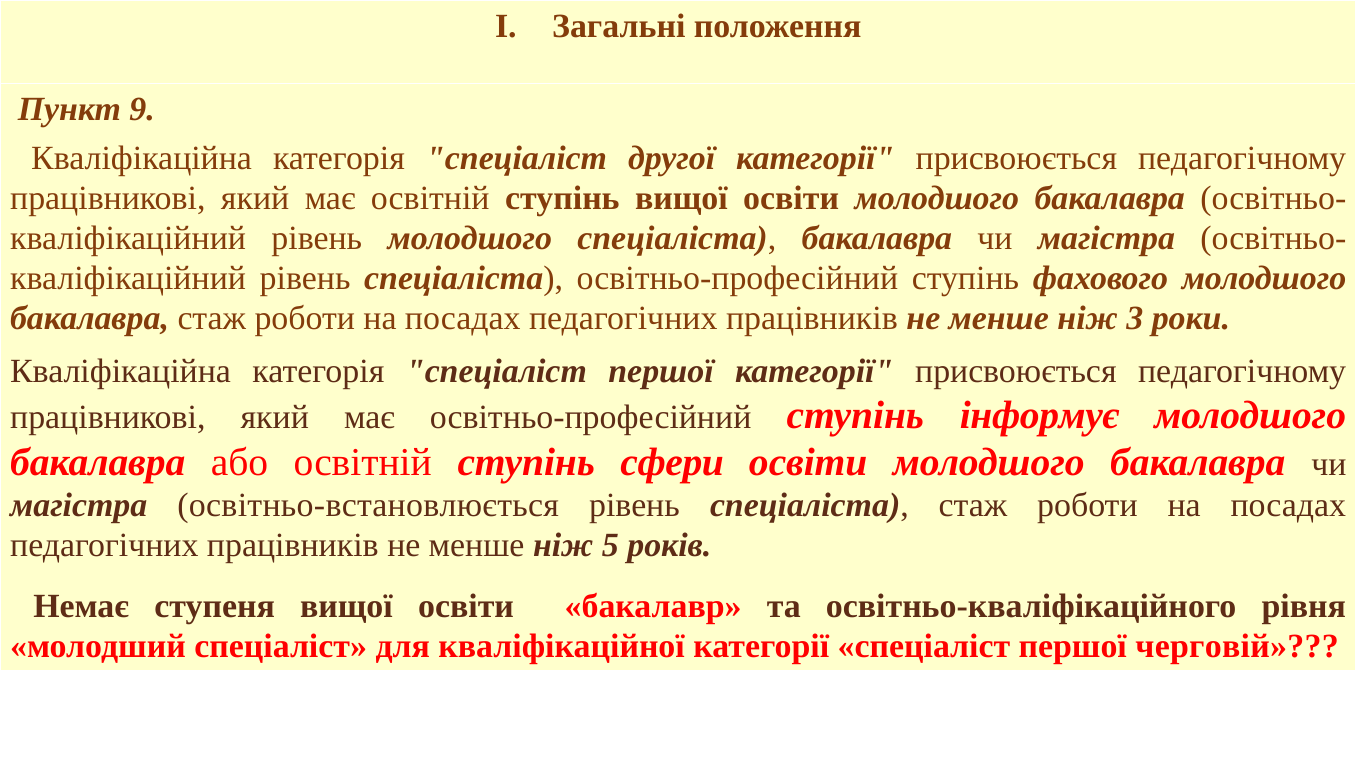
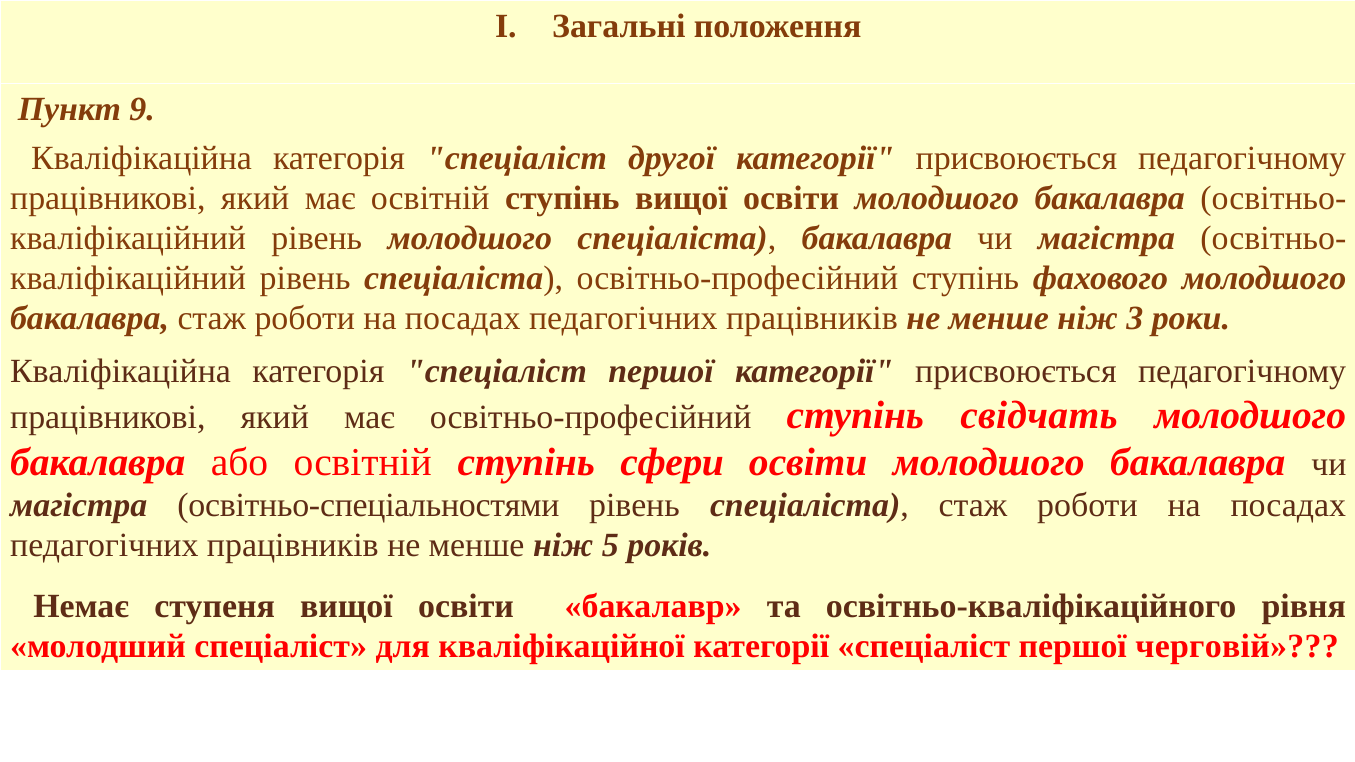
інформує: інформує -> свідчать (1039, 415)
освітньо-встановлюється: освітньо-встановлюється -> освітньо-спеціальностями (368, 505)
